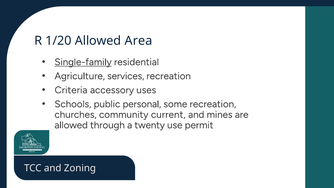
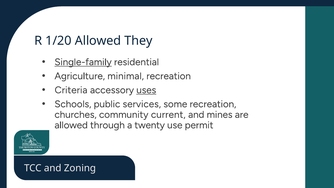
Area: Area -> They (139, 41)
services: services -> minimal (126, 76)
uses underline: none -> present (146, 90)
personal: personal -> services (142, 104)
